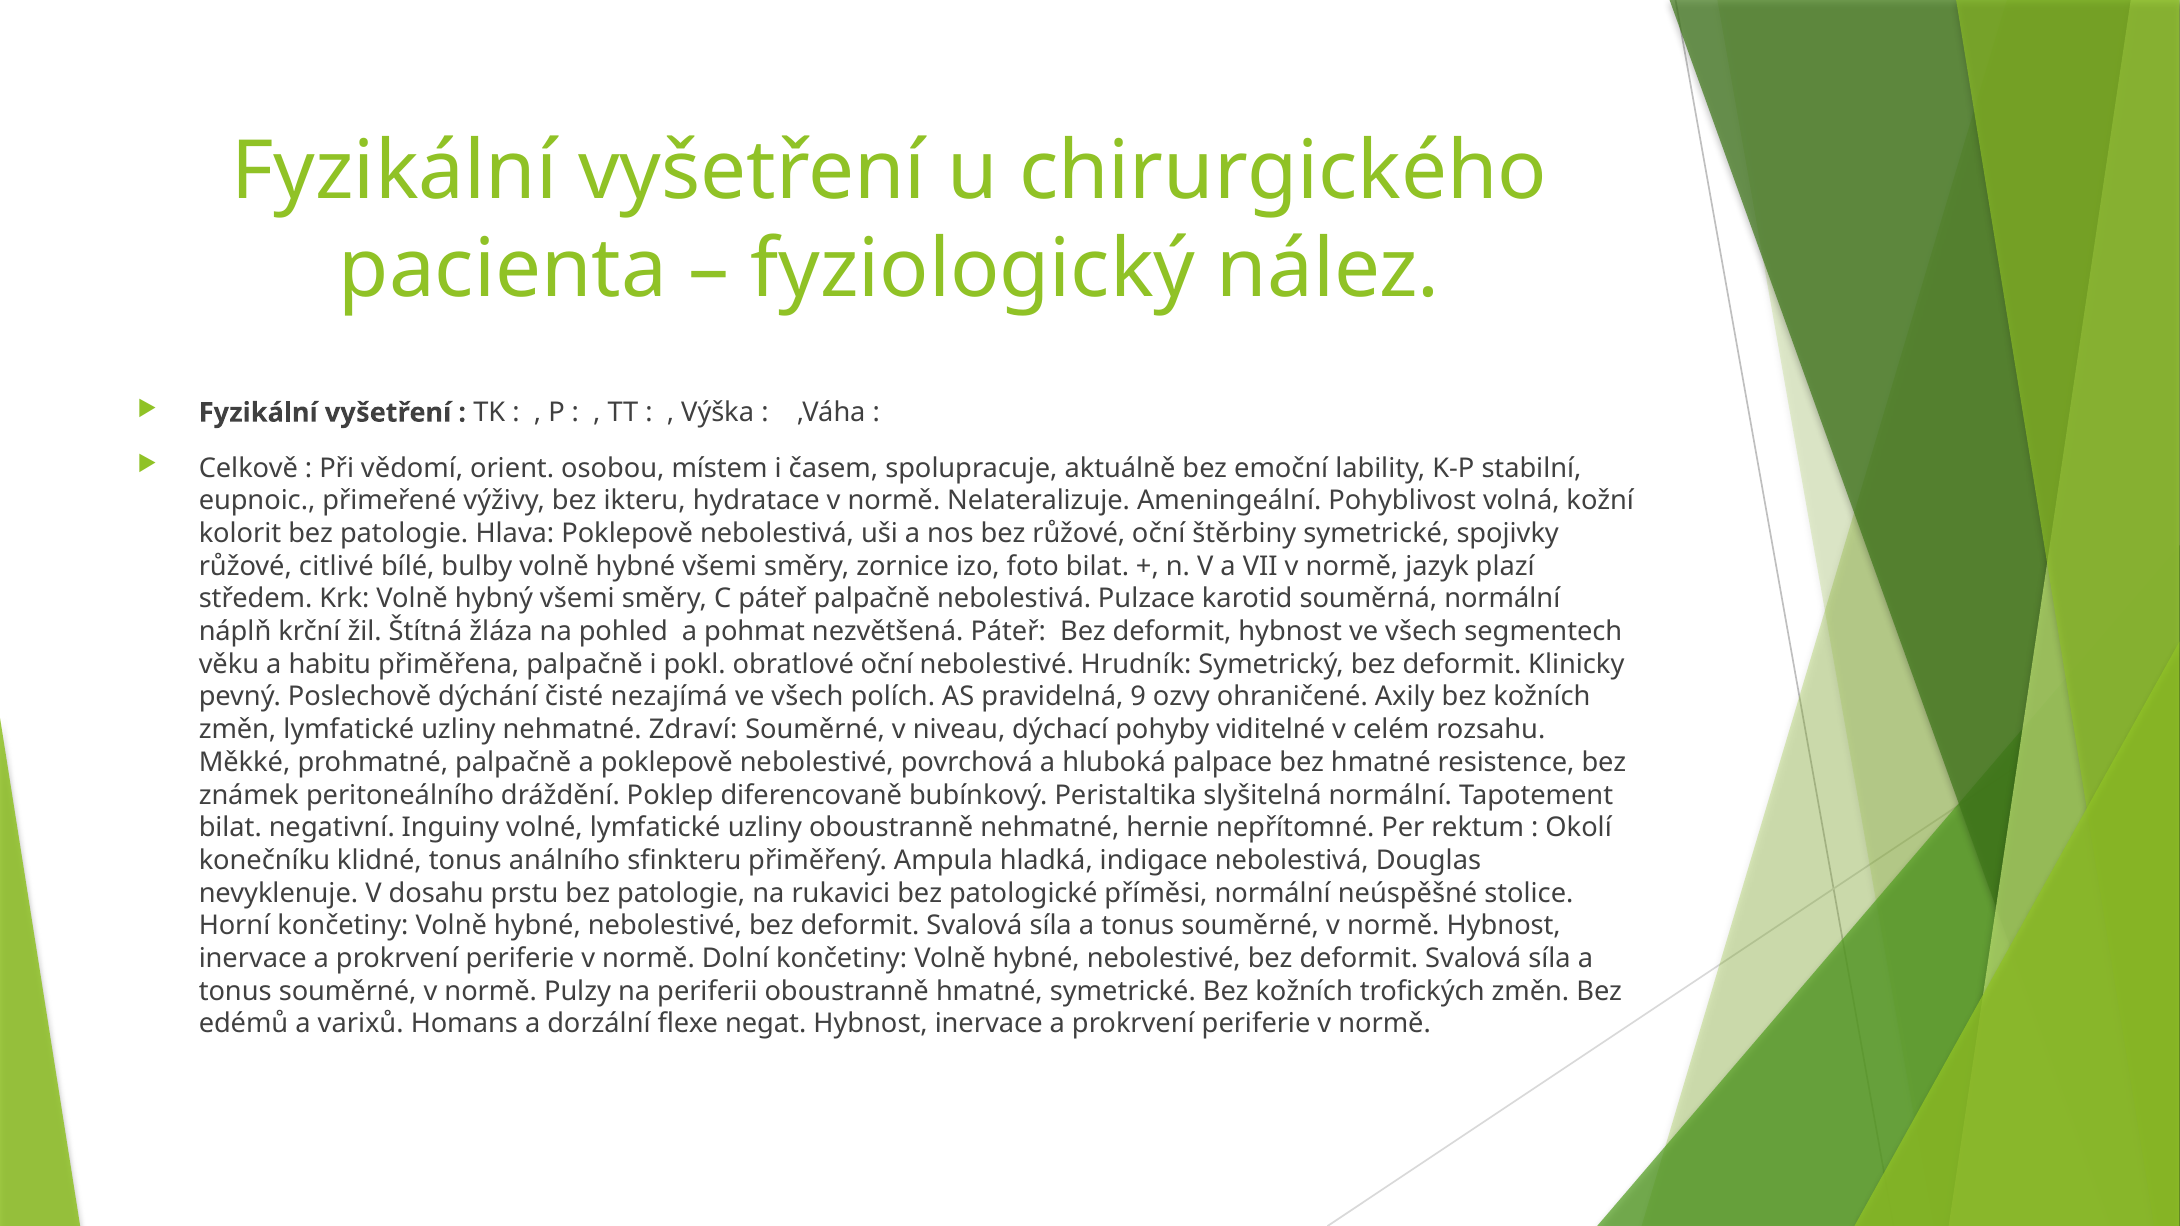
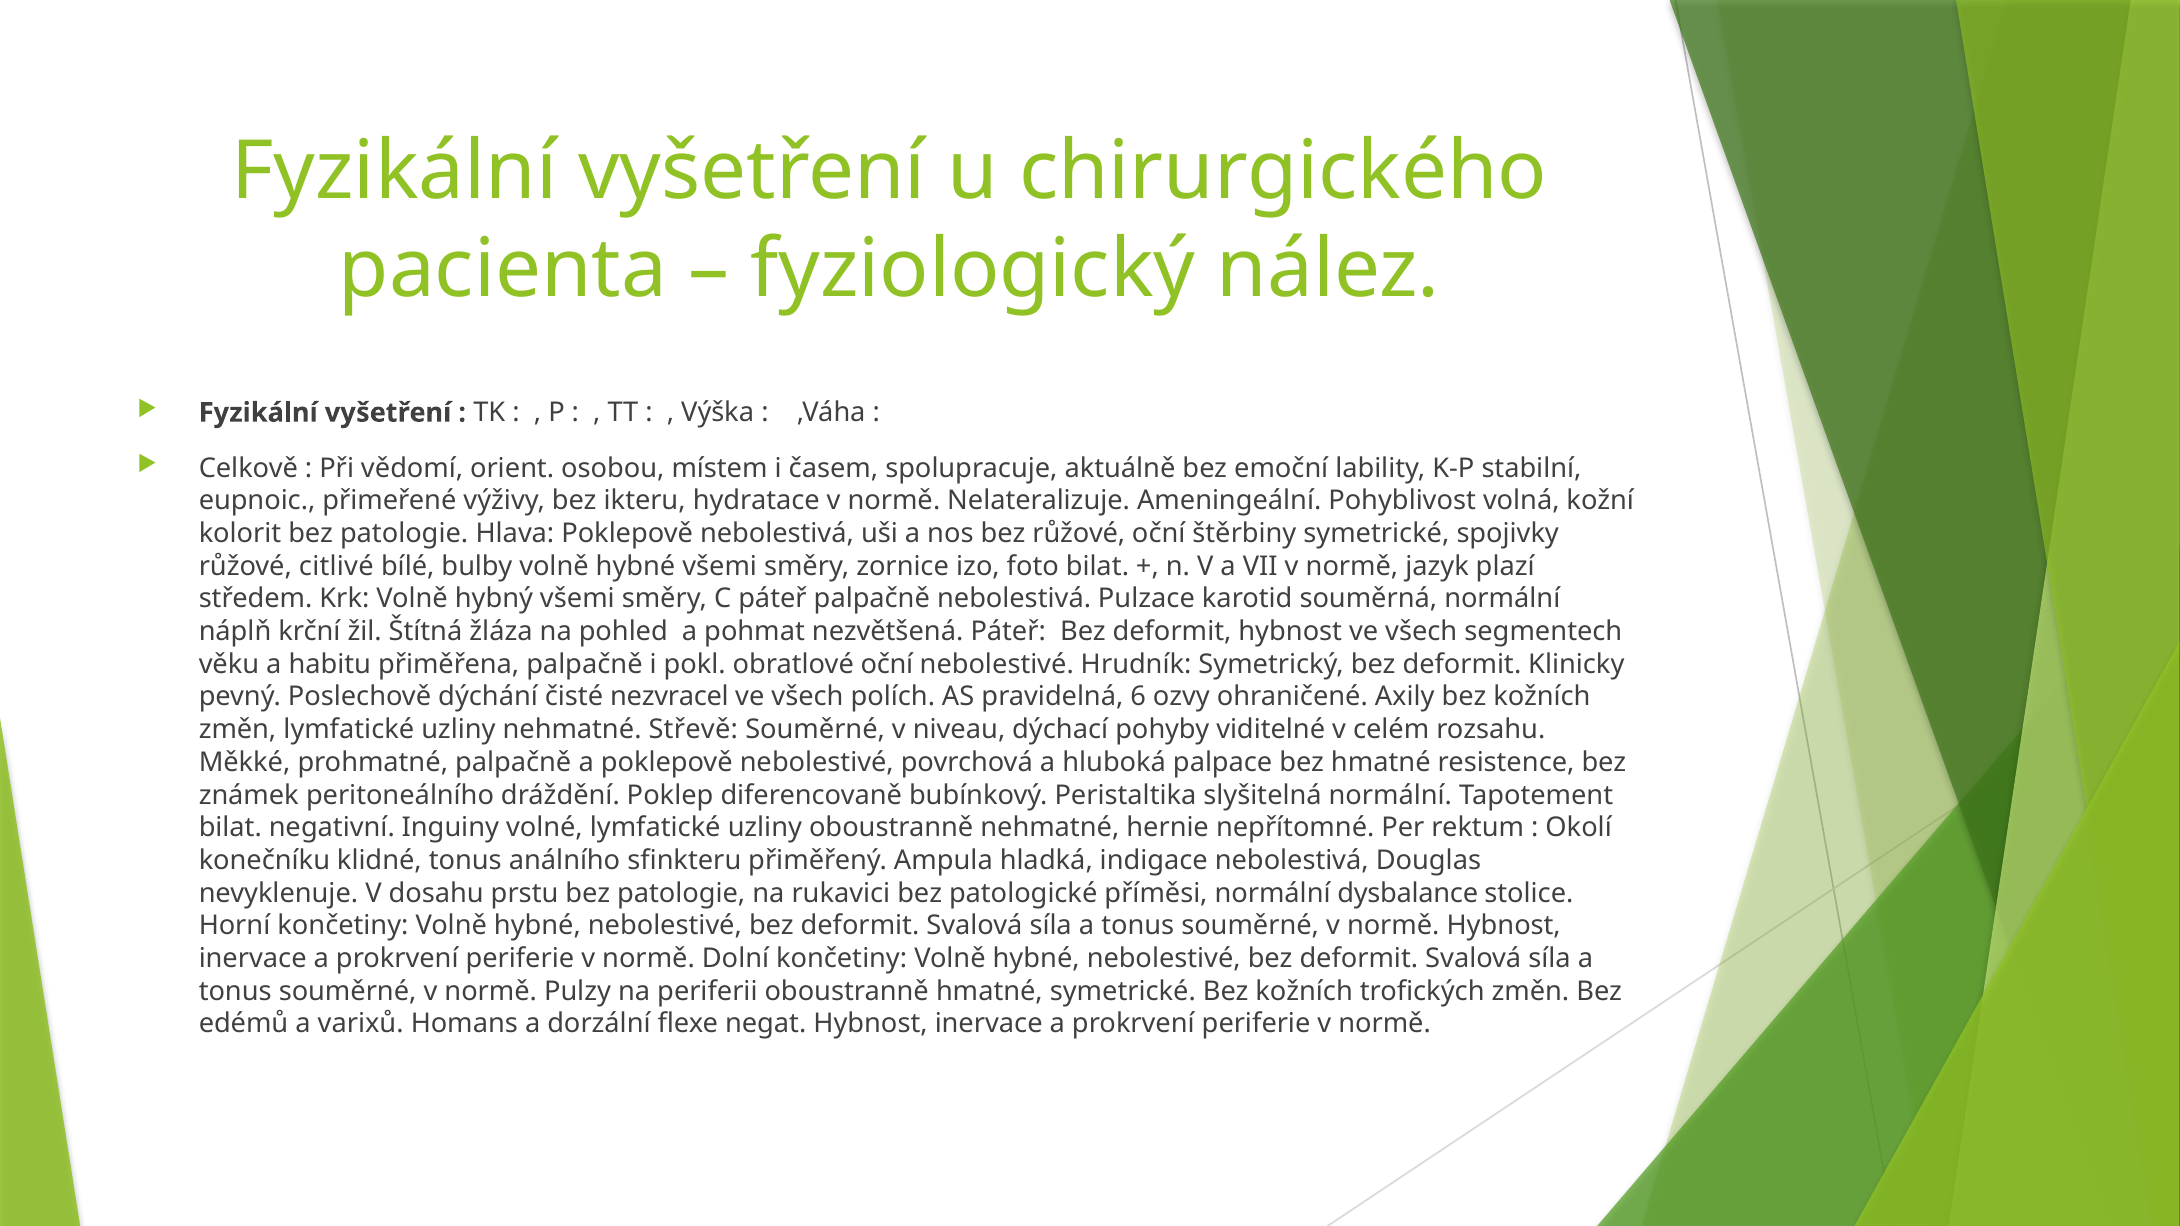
nezajímá: nezajímá -> nezvracel (669, 697)
9: 9 -> 6 (1138, 697)
Zdraví: Zdraví -> Střevě (693, 730)
neúspěšné: neúspěšné -> dysbalance (1408, 893)
